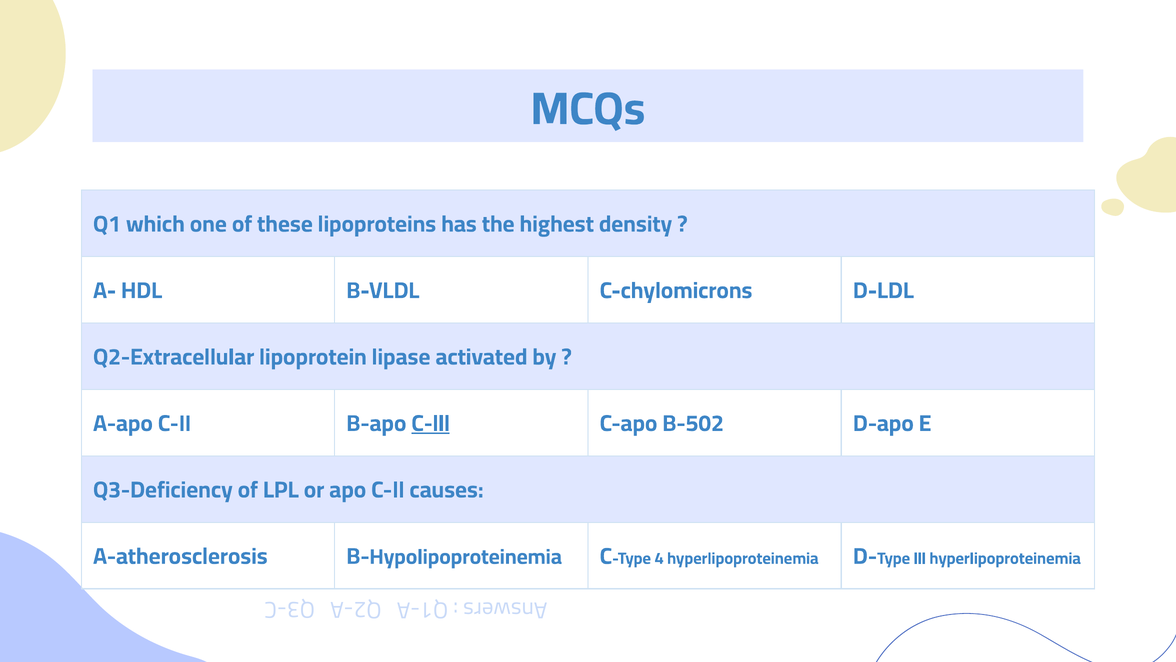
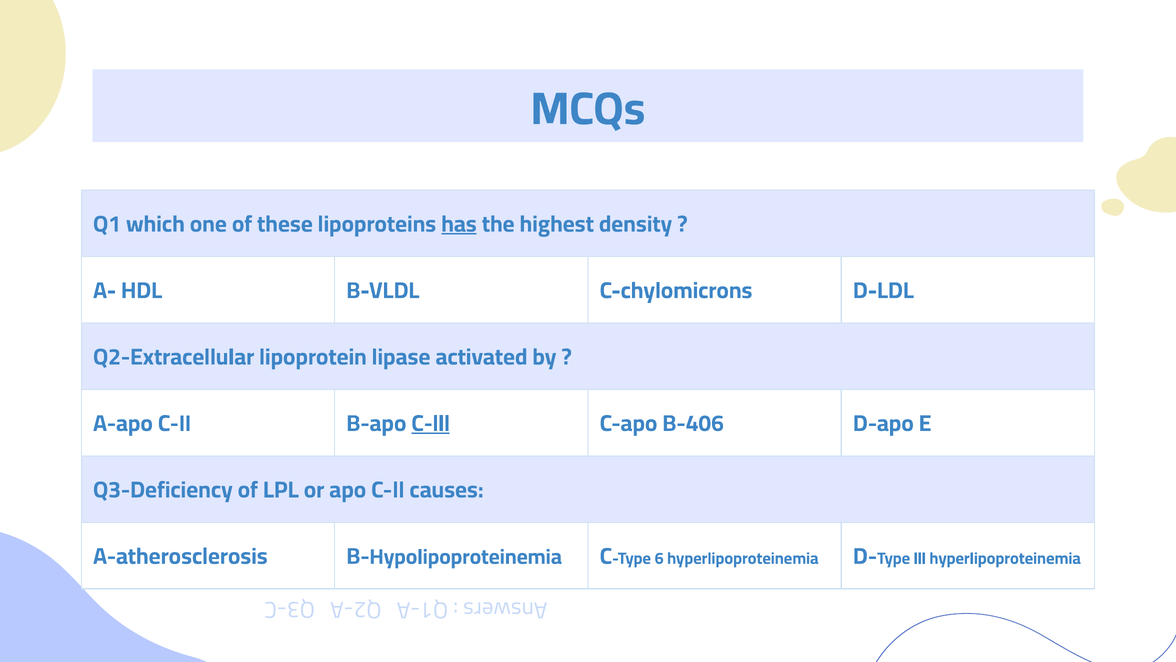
has underline: none -> present (459, 224)
B-502: B-502 -> B-406 (693, 423)
4: 4 -> 6 (659, 558)
